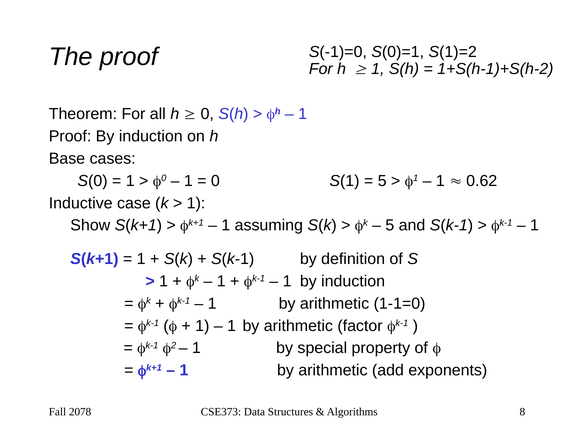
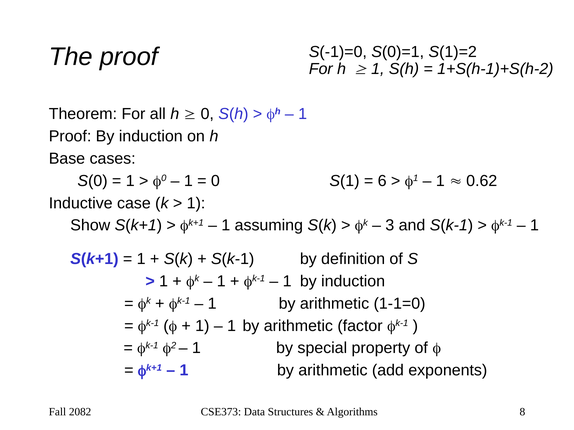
5: 5 -> 6 (382, 181)
5: 5 -> 3 (390, 226)
2078: 2078 -> 2082 (80, 412)
